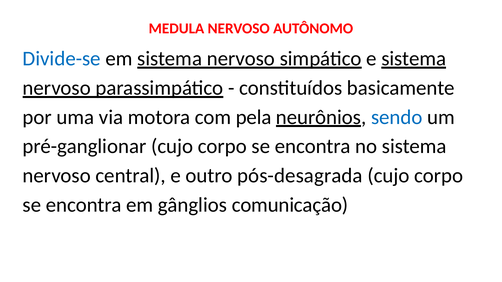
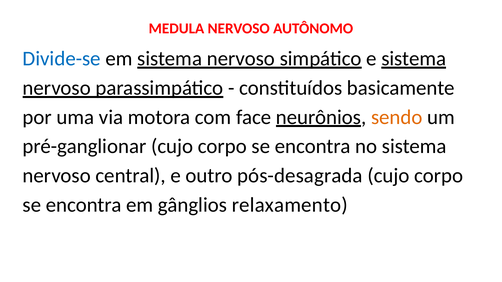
pela: pela -> face (254, 117)
sendo colour: blue -> orange (397, 117)
comunicação: comunicação -> relaxamento (290, 205)
